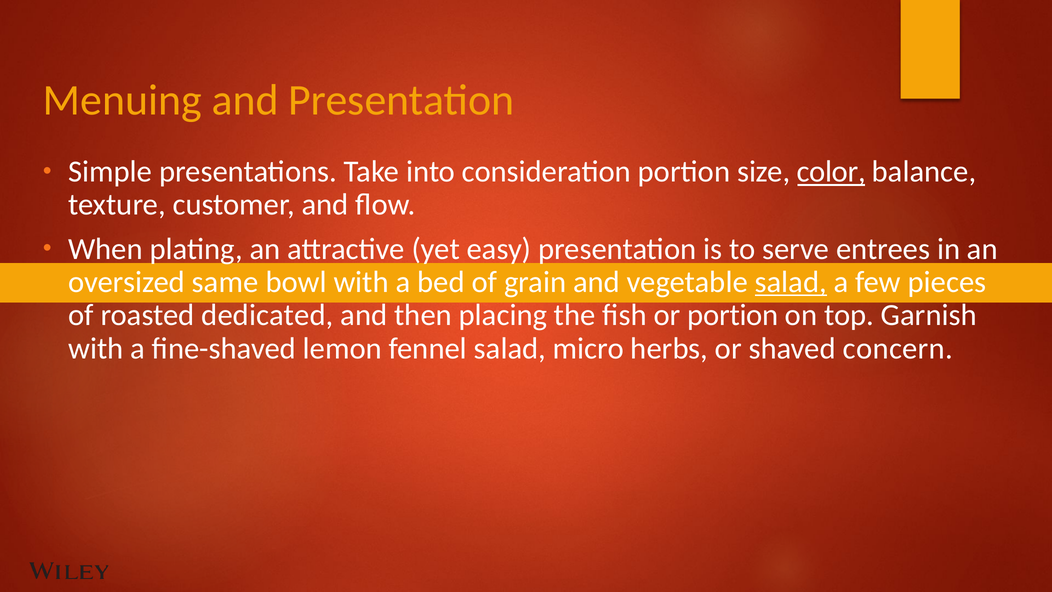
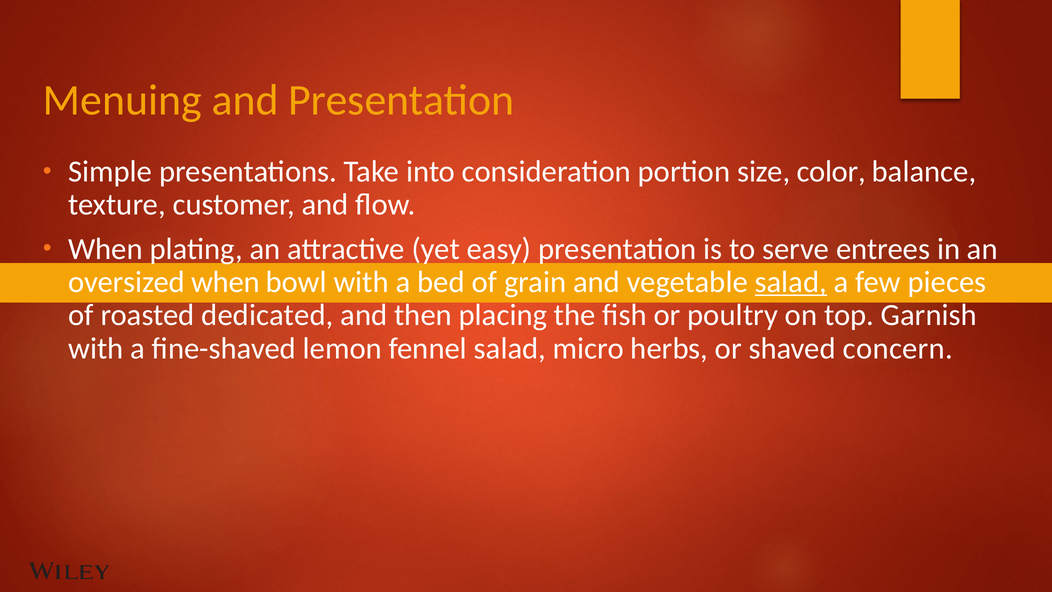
color underline: present -> none (831, 172)
oversized same: same -> when (225, 282)
or portion: portion -> poultry (733, 315)
